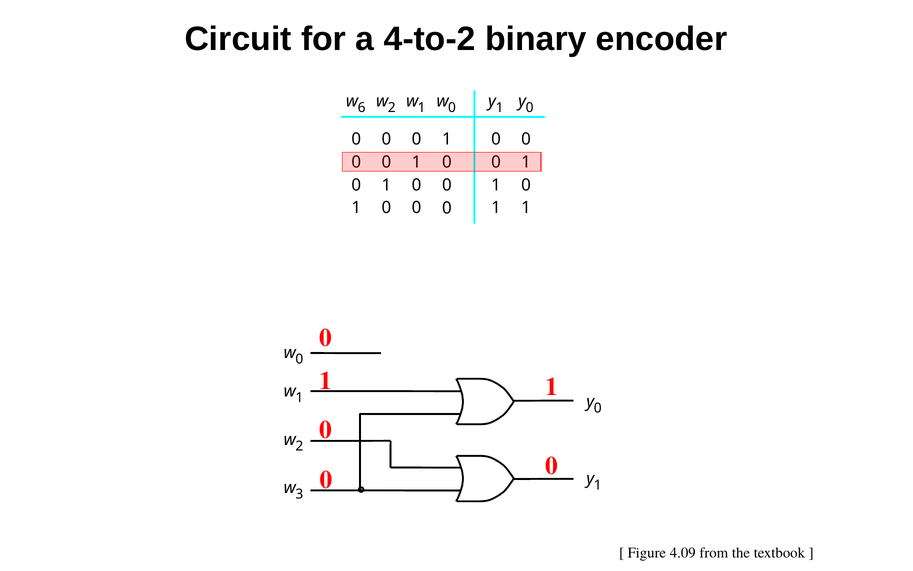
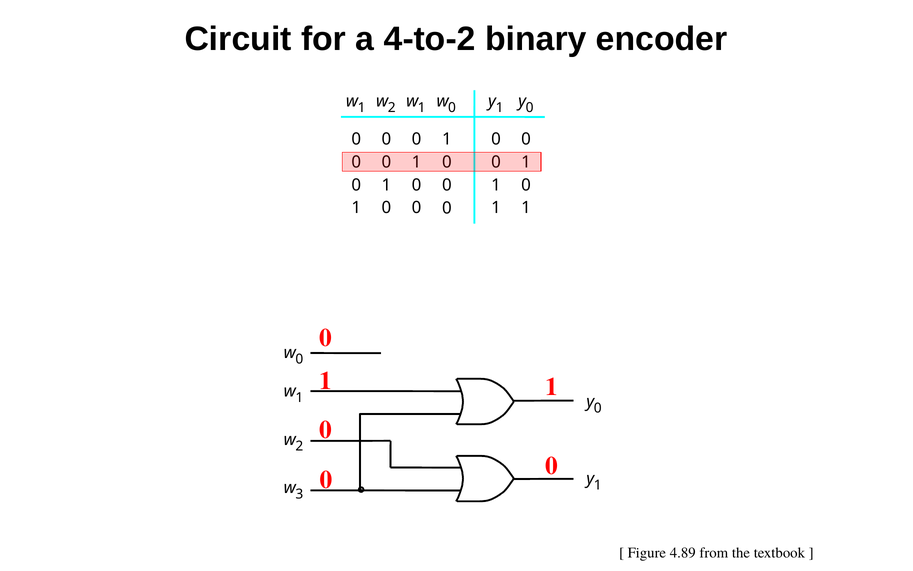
6: 6 -> 1 (362, 108)
4.09: 4.09 -> 4.89 (683, 553)
